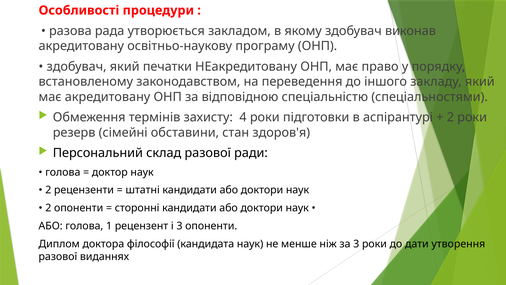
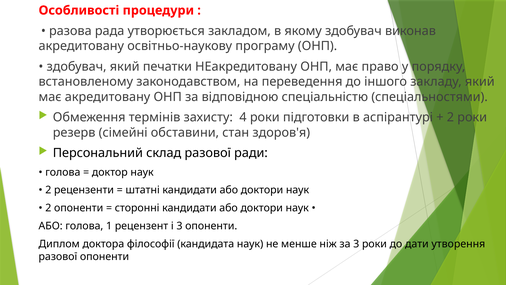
разової виданнях: виданнях -> опоненти (105, 256)
